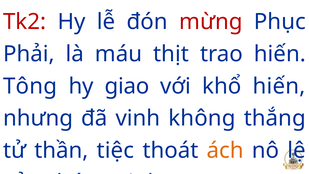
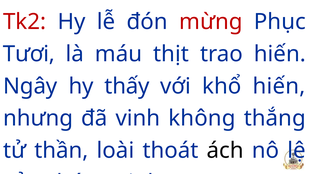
Phải: Phải -> Tươi (29, 54)
Tông: Tông -> Ngây (30, 86)
giao: giao -> thấy (127, 86)
tiệc: tiệc -> loài (115, 150)
ách colour: orange -> black (225, 150)
